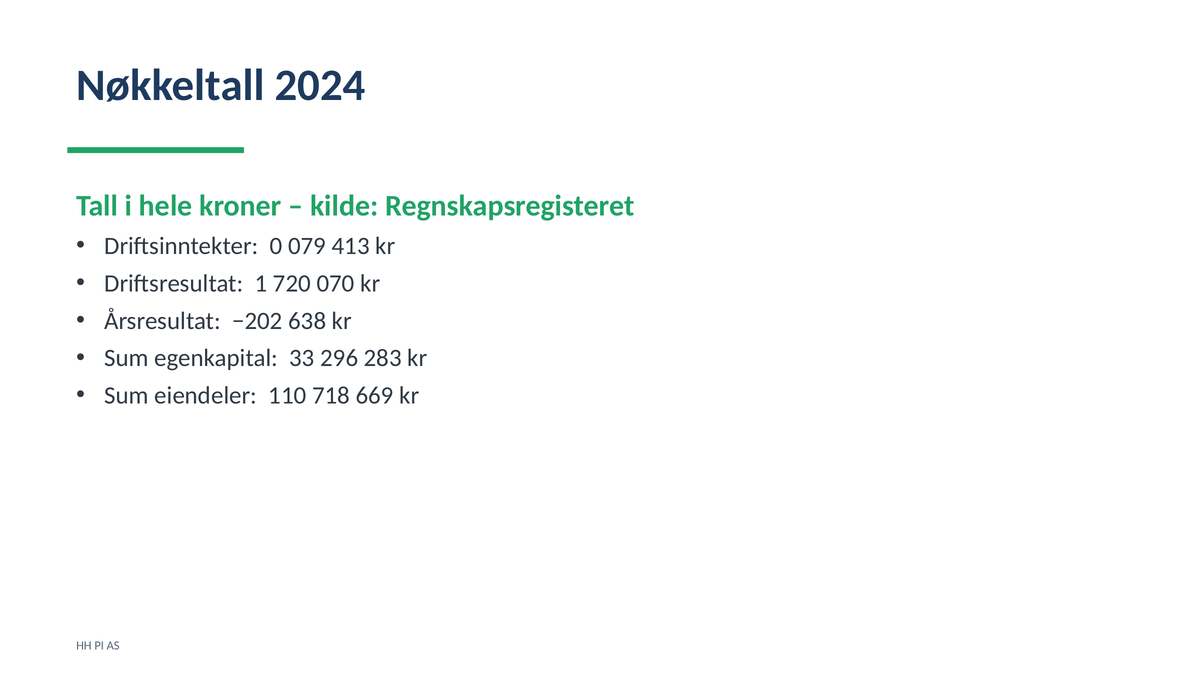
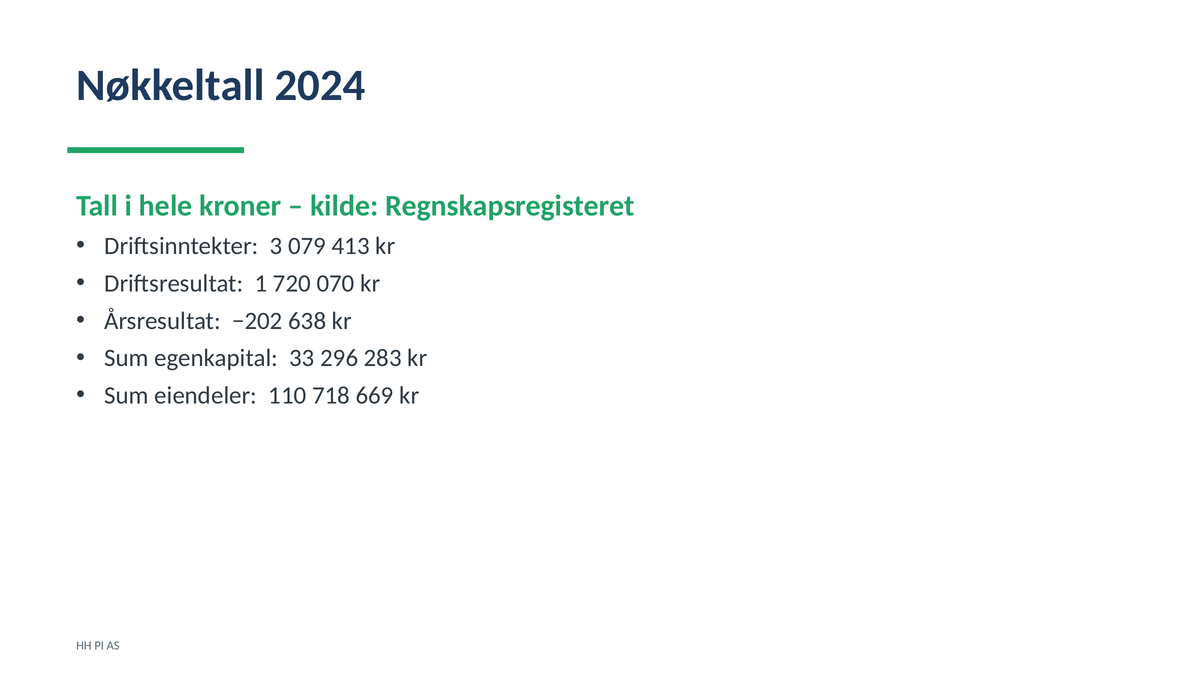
0: 0 -> 3 (276, 246)
